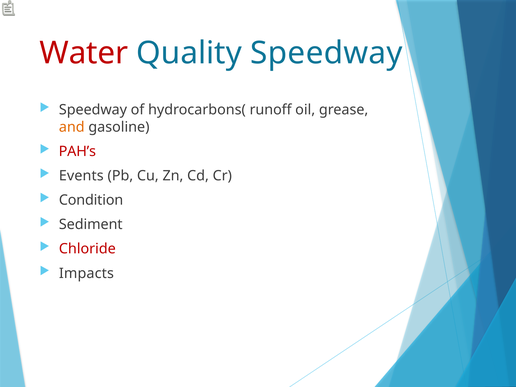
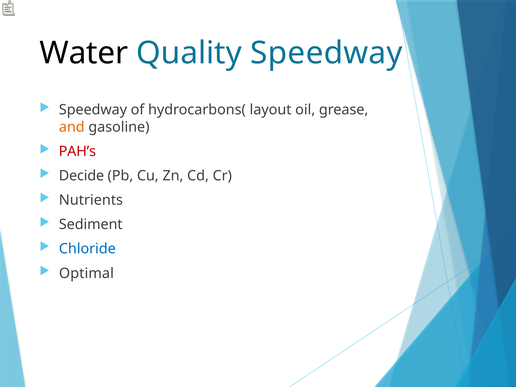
Water colour: red -> black (84, 53)
runoff: runoff -> layout (271, 110)
Events: Events -> Decide (81, 176)
Condition: Condition -> Nutrients (91, 200)
Chloride colour: red -> blue (87, 249)
Impacts: Impacts -> Optimal (86, 273)
